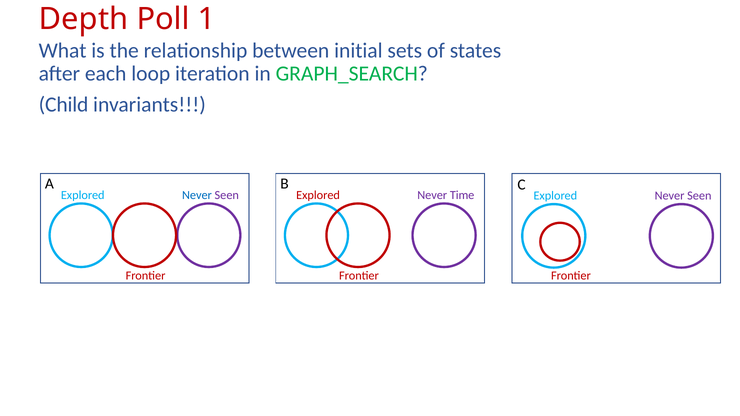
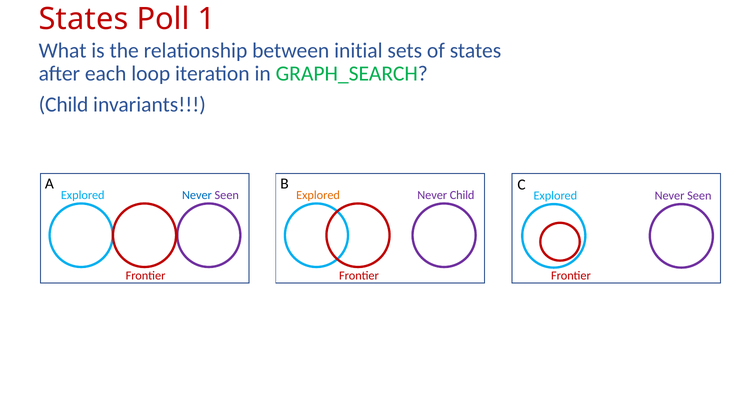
Depth: Depth -> States (84, 19)
Explored colour: red -> orange (318, 195)
Never Time: Time -> Child (462, 195)
